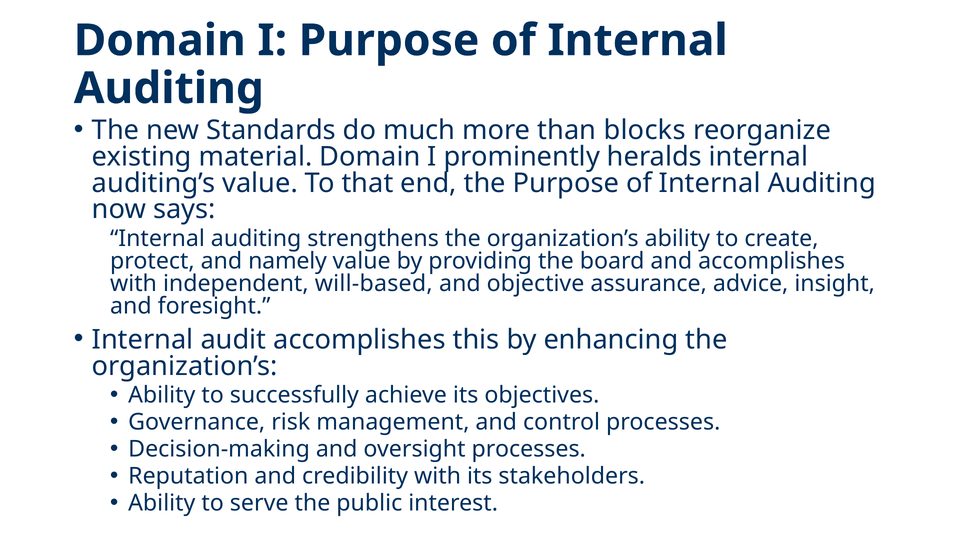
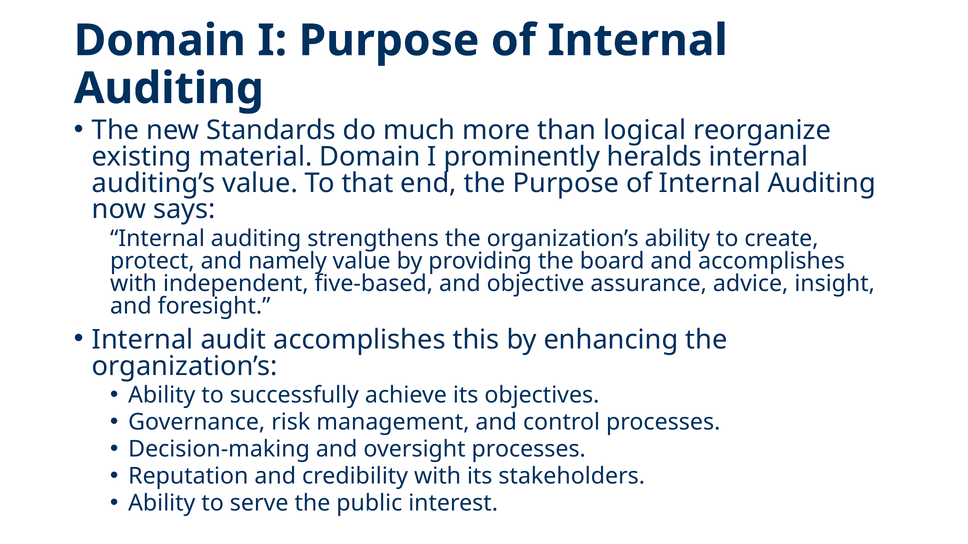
blocks: blocks -> logical (645, 130)
will-based: will-based -> five-based (374, 284)
